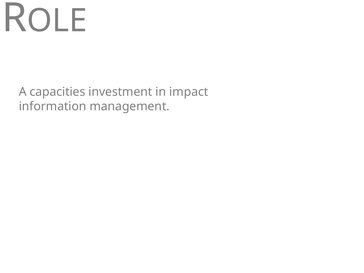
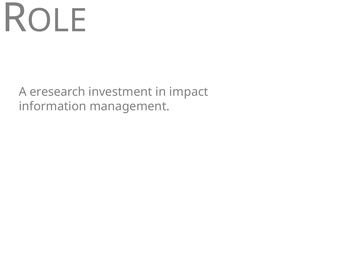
capacities: capacities -> eresearch (58, 92)
